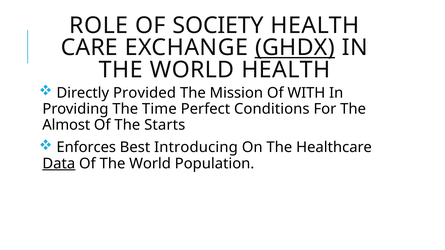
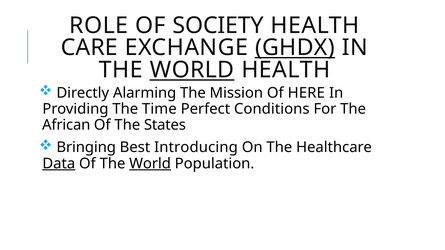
WORLD underline: none -> present (192, 70)
Provided: Provided -> Alarming (145, 93)
WITH: WITH -> HERE (306, 93)
Almost: Almost -> African (66, 125)
Starts: Starts -> States (165, 125)
Enforces: Enforces -> Bringing (86, 148)
World underline: none -> present (150, 164)
